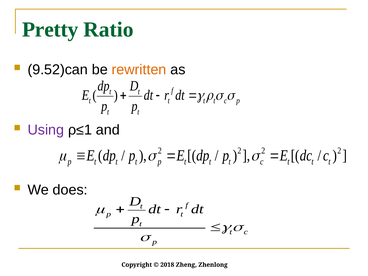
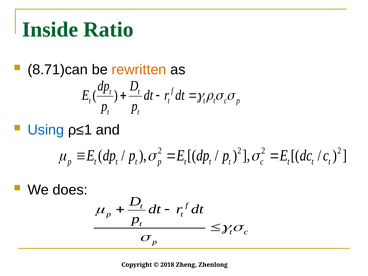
Pretty: Pretty -> Inside (50, 30)
9.52)can: 9.52)can -> 8.71)can (58, 70)
Using colour: purple -> blue (46, 130)
